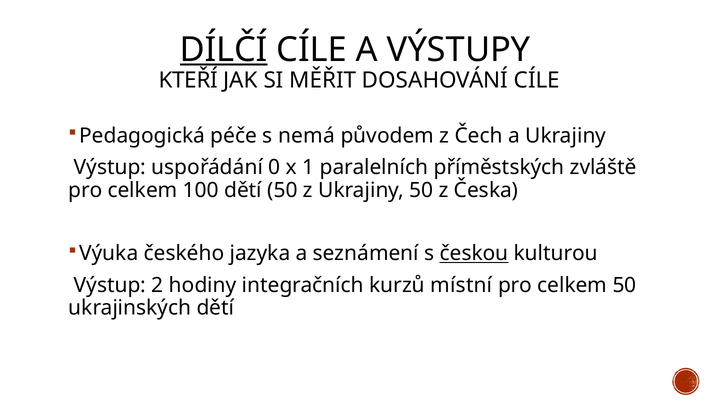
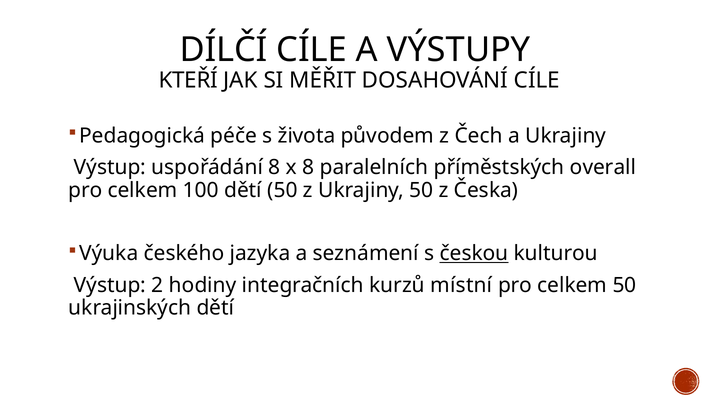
DÍLČÍ underline: present -> none (224, 50)
nemá: nemá -> života (307, 136)
uspořádání 0: 0 -> 8 (274, 167)
x 1: 1 -> 8 (308, 167)
zvláště: zvláště -> overall (603, 167)
